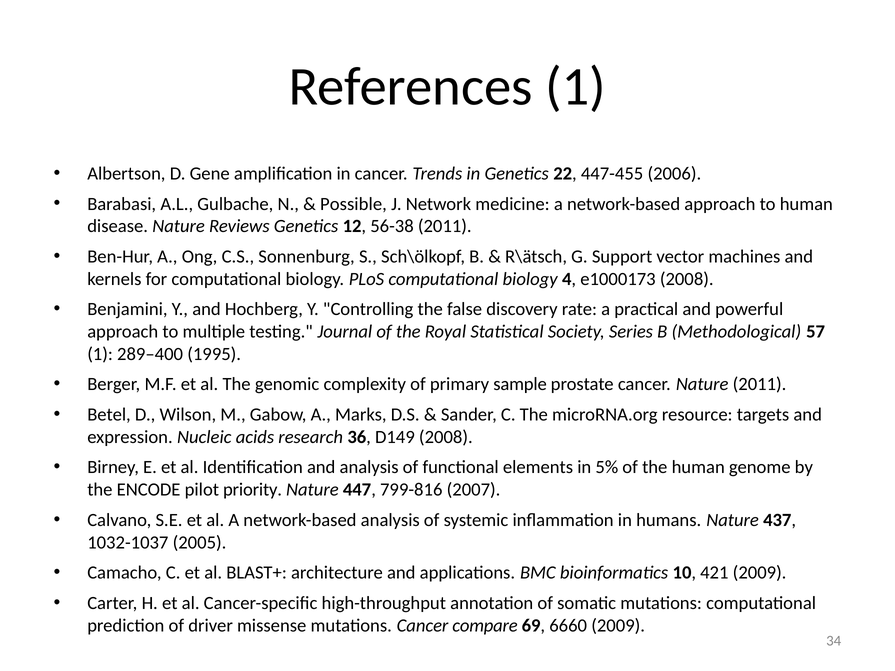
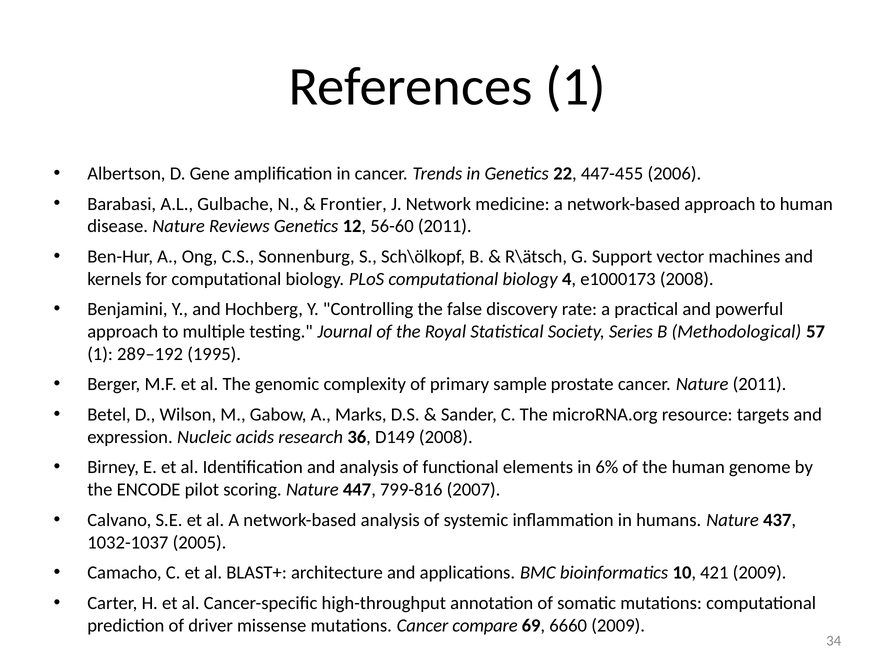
Possible: Possible -> Frontier (353, 204)
56-38: 56-38 -> 56-60 (392, 226)
289–400: 289–400 -> 289–192 (150, 354)
5%: 5% -> 6% (607, 467)
priority: priority -> scoring (252, 490)
